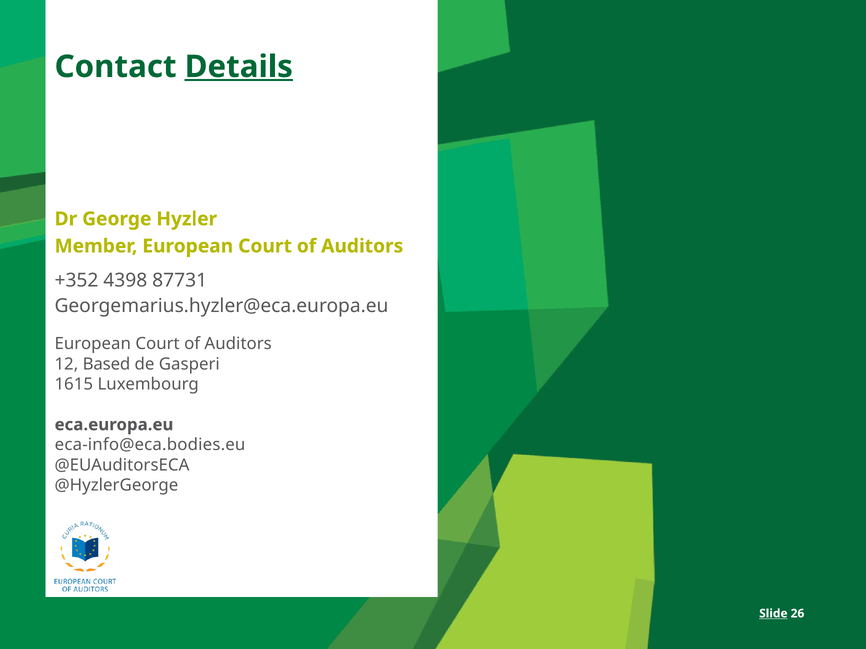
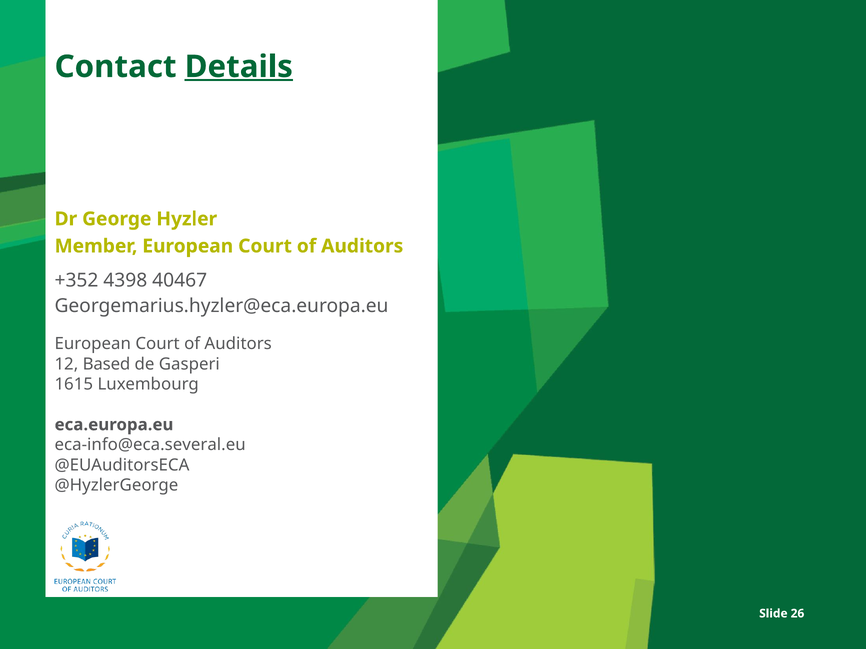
87731: 87731 -> 40467 (180, 280)
eca-info@eca.bodies.eu: eca-info@eca.bodies.eu -> eca-info@eca.several.eu (150, 445)
Slide underline: present -> none (773, 614)
